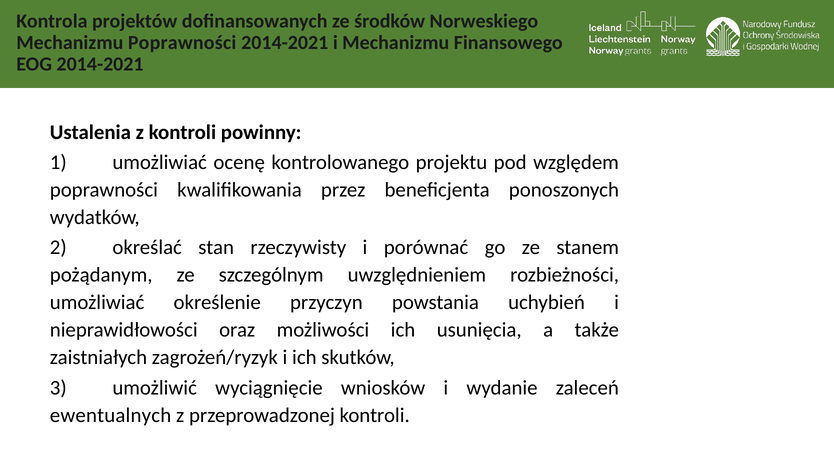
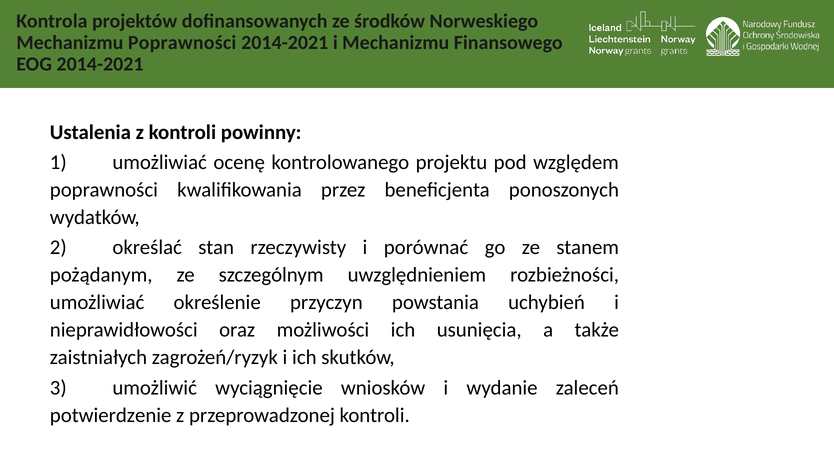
ewentualnych: ewentualnych -> potwierdzenie (111, 415)
